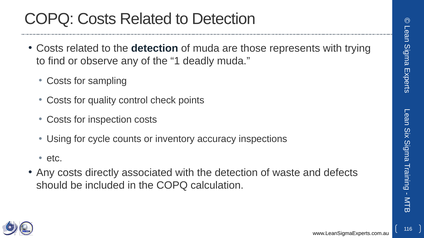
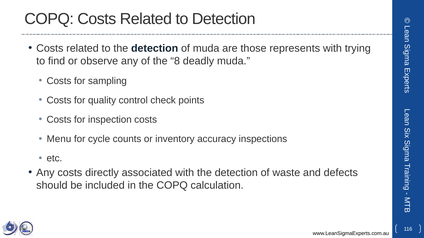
1: 1 -> 8 (175, 61)
Using: Using -> Menu (59, 139)
